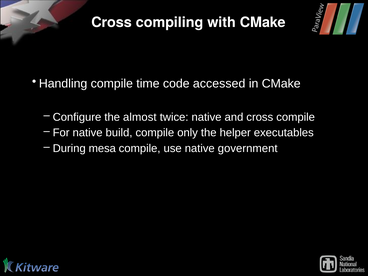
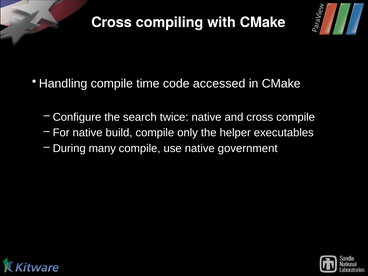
almost: almost -> search (140, 117)
mesa: mesa -> many (102, 149)
